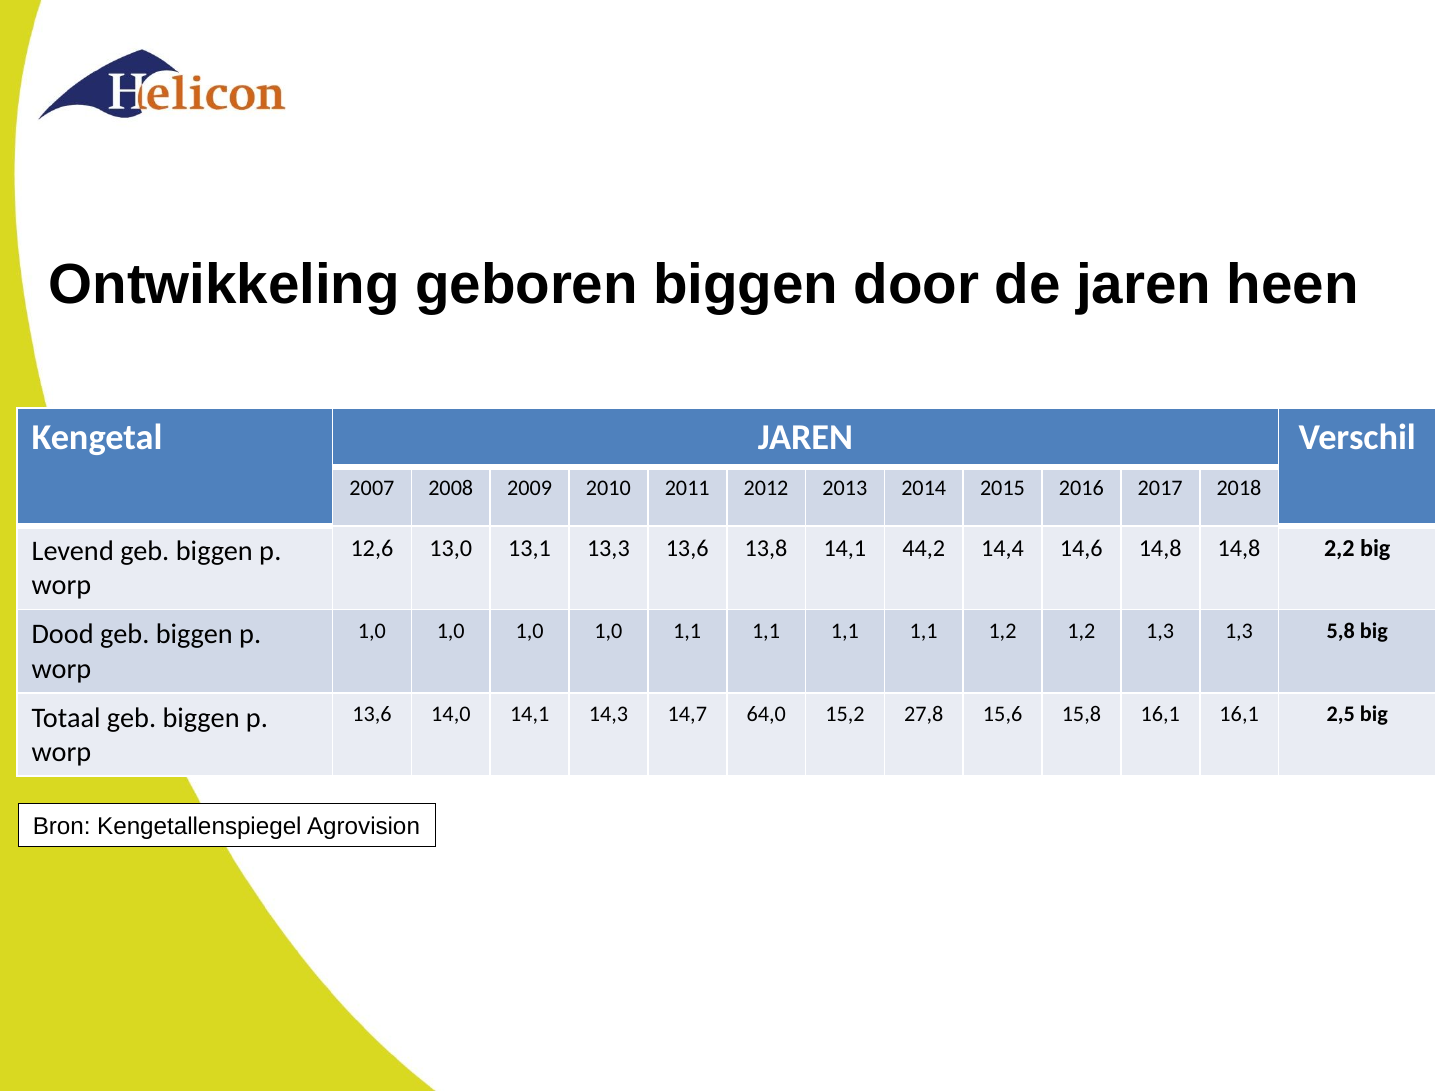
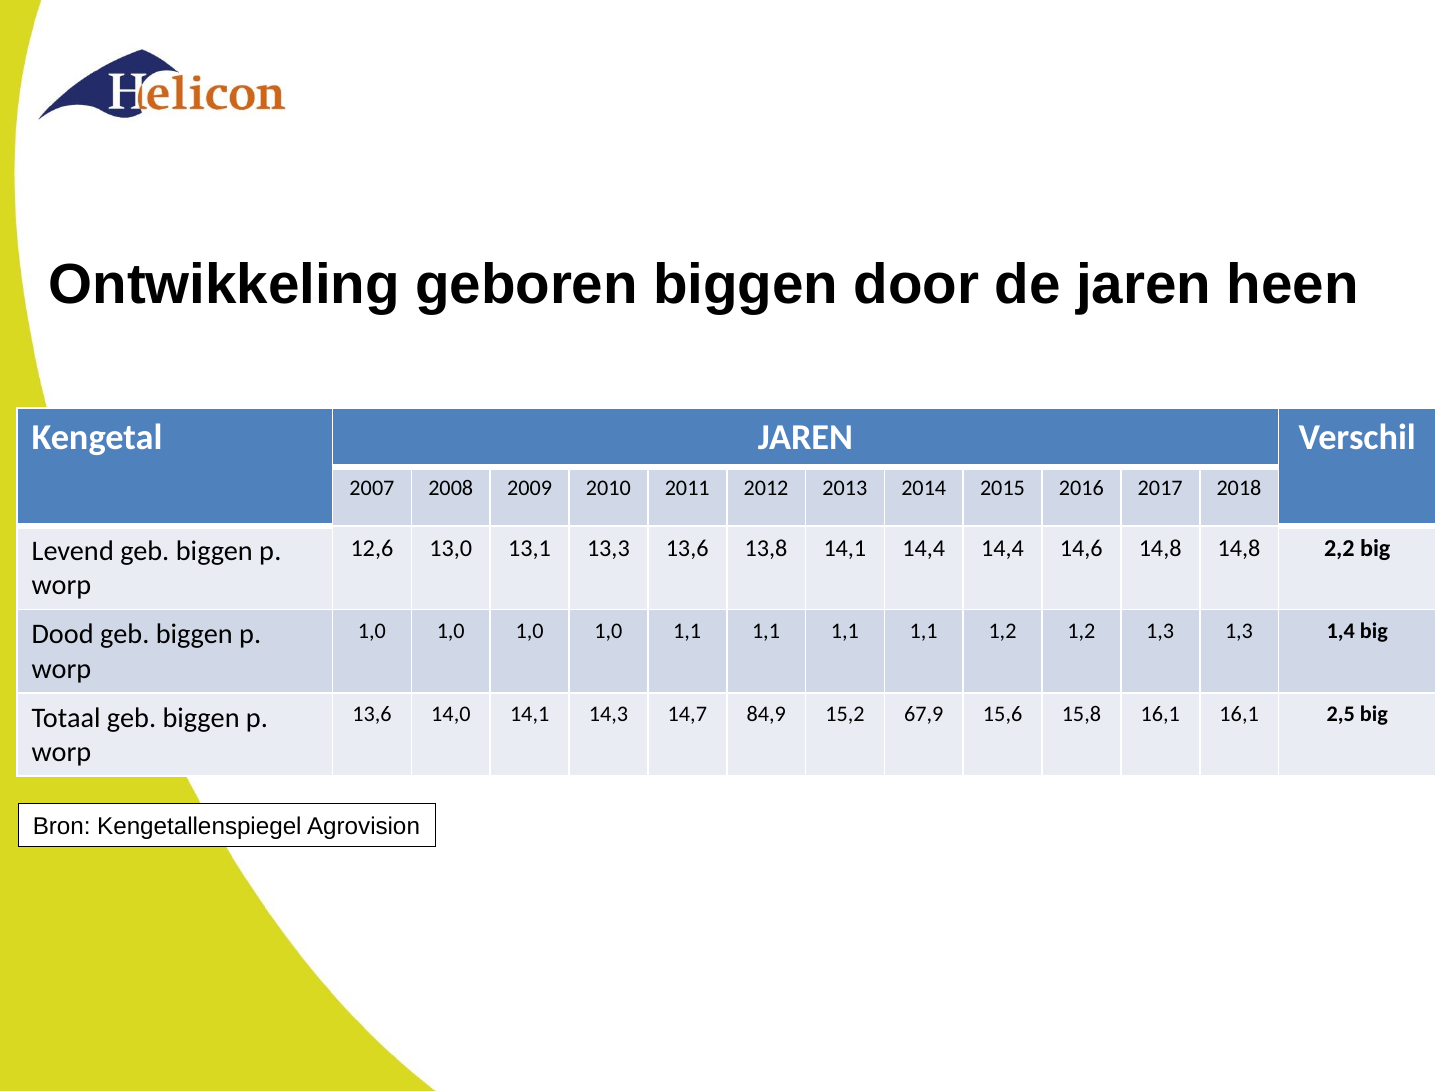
14,1 44,2: 44,2 -> 14,4 (924, 548)
5,8: 5,8 -> 1,4 (1341, 630)
64,0: 64,0 -> 84,9 (766, 714)
27,8: 27,8 -> 67,9 (924, 714)
